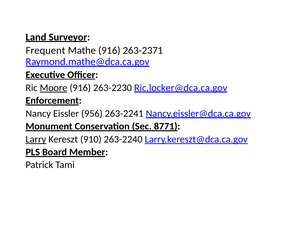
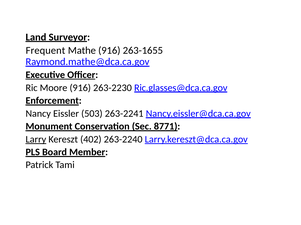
263-2371: 263-2371 -> 263-1655 (143, 51)
Moore underline: present -> none (54, 88)
Ric.locker@dca.ca.gov: Ric.locker@dca.ca.gov -> Ric.glasses@dca.ca.gov (181, 88)
956: 956 -> 503 (92, 114)
910: 910 -> 402 (91, 140)
